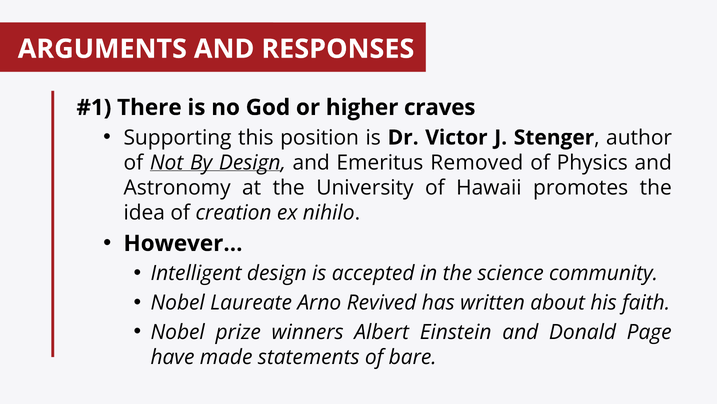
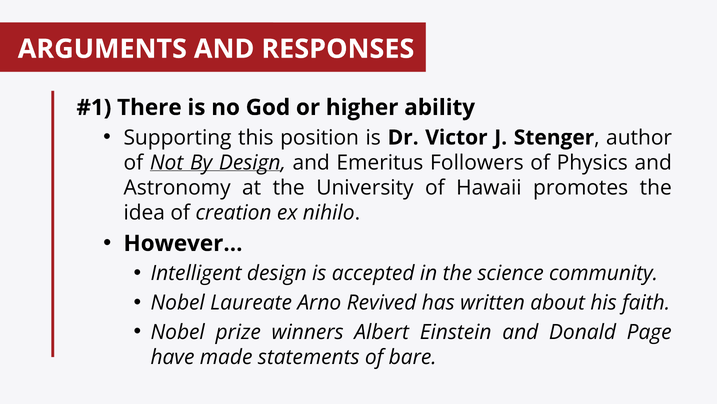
craves: craves -> ability (440, 108)
Removed: Removed -> Followers (477, 163)
